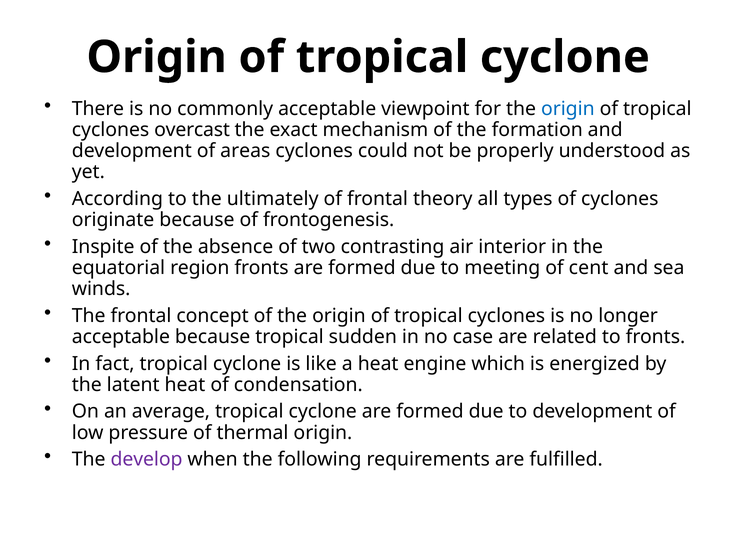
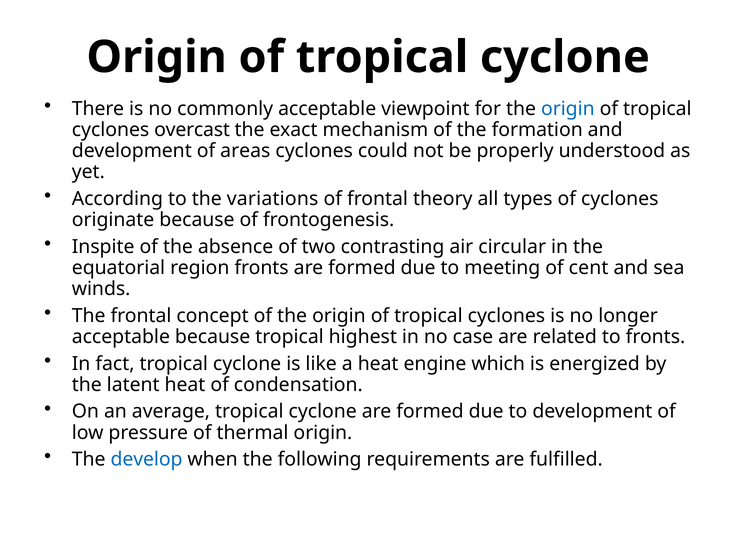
ultimately: ultimately -> variations (273, 199)
interior: interior -> circular (512, 247)
sudden: sudden -> highest (363, 337)
develop colour: purple -> blue (147, 459)
